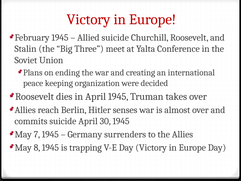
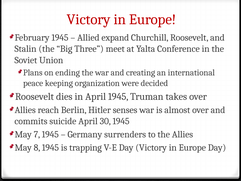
Allied suicide: suicide -> expand (115, 38)
